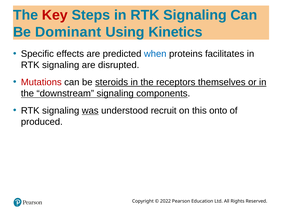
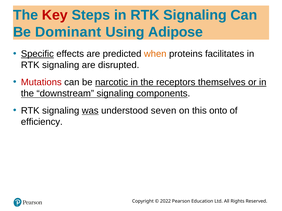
Kinetics: Kinetics -> Adipose (176, 32)
Specific underline: none -> present (37, 54)
when colour: blue -> orange (155, 54)
steroids: steroids -> narcotic (112, 82)
recruit: recruit -> seven (164, 111)
produced: produced -> efficiency (42, 122)
